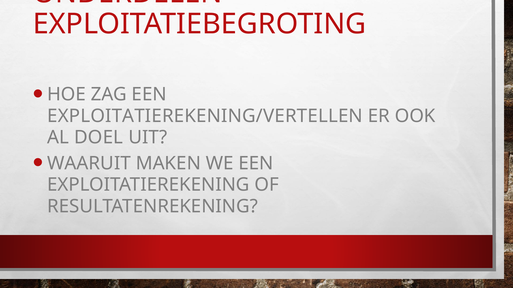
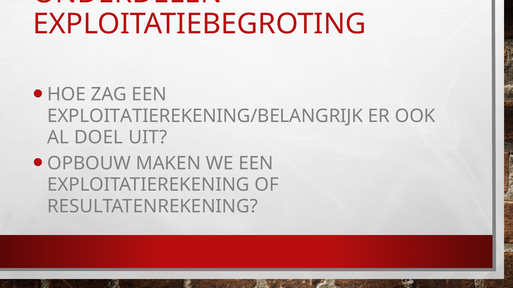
EXPLOITATIEREKENING/VERTELLEN: EXPLOITATIEREKENING/VERTELLEN -> EXPLOITATIEREKENING/BELANGRIJK (205, 116)
WAARUIT: WAARUIT -> OPBOUW (89, 163)
